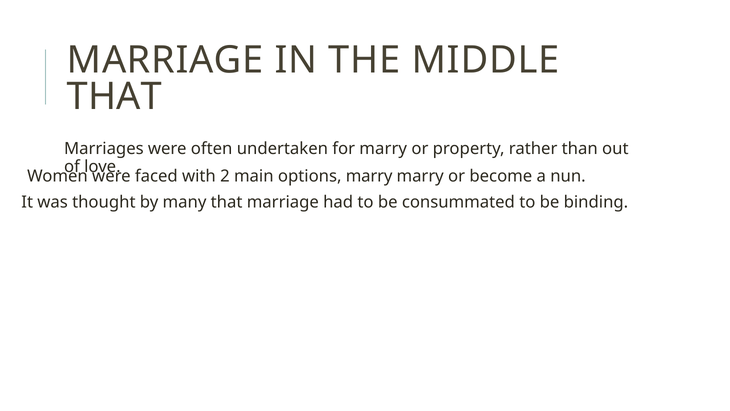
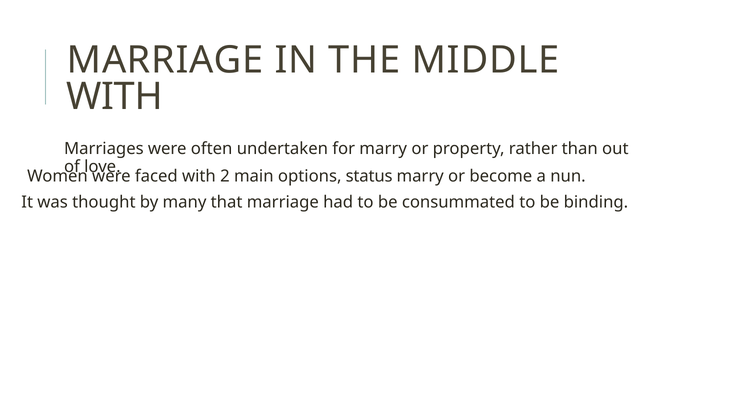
THAT: THAT -> WITH (115, 97)
options marry: marry -> status (369, 176)
